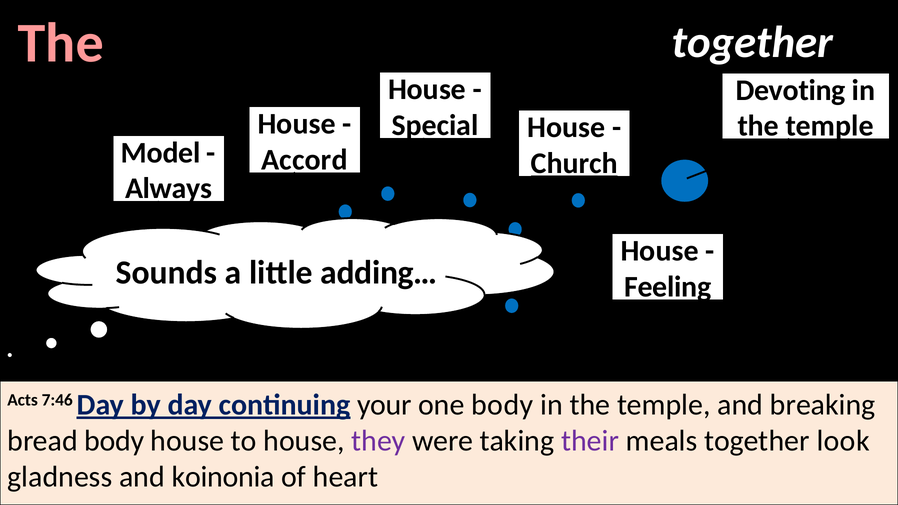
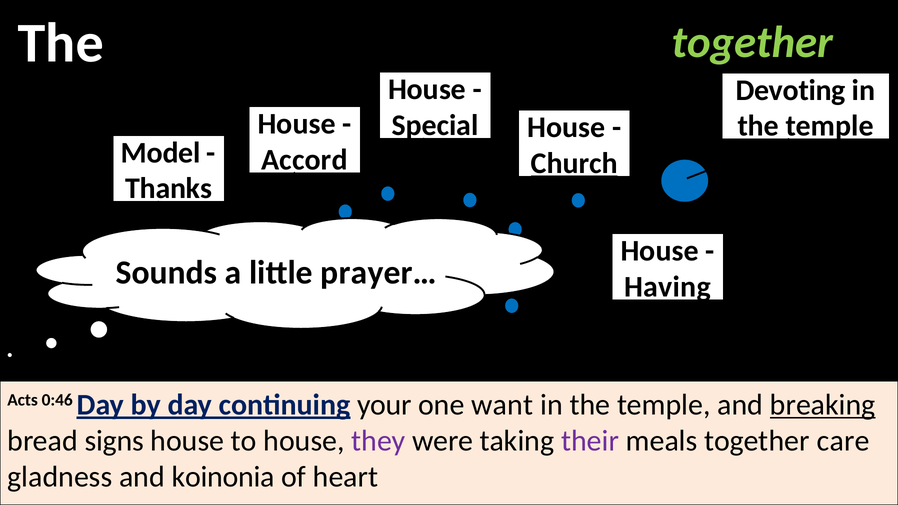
The colour: pink -> white (61, 43)
together colour: white -> light green (752, 43)
Always: Always -> Thanks (169, 189)
adding…: adding… -> prayer… (379, 273)
Feeling: Feeling -> Having (667, 287)
7:46: 7:46 -> 0:46 (57, 400)
one body: body -> want (502, 405)
breaking underline: none -> present (823, 405)
bread body: body -> signs (114, 441)
look: look -> care (843, 441)
